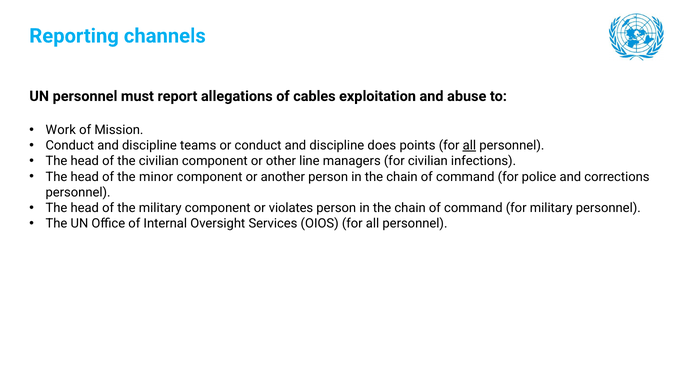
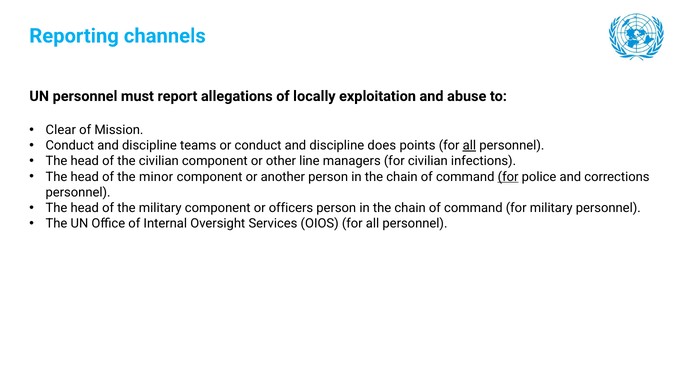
cables: cables -> locally (314, 96)
Work: Work -> Clear (61, 130)
for underline: none -> present (508, 177)
violates: violates -> officers (291, 208)
